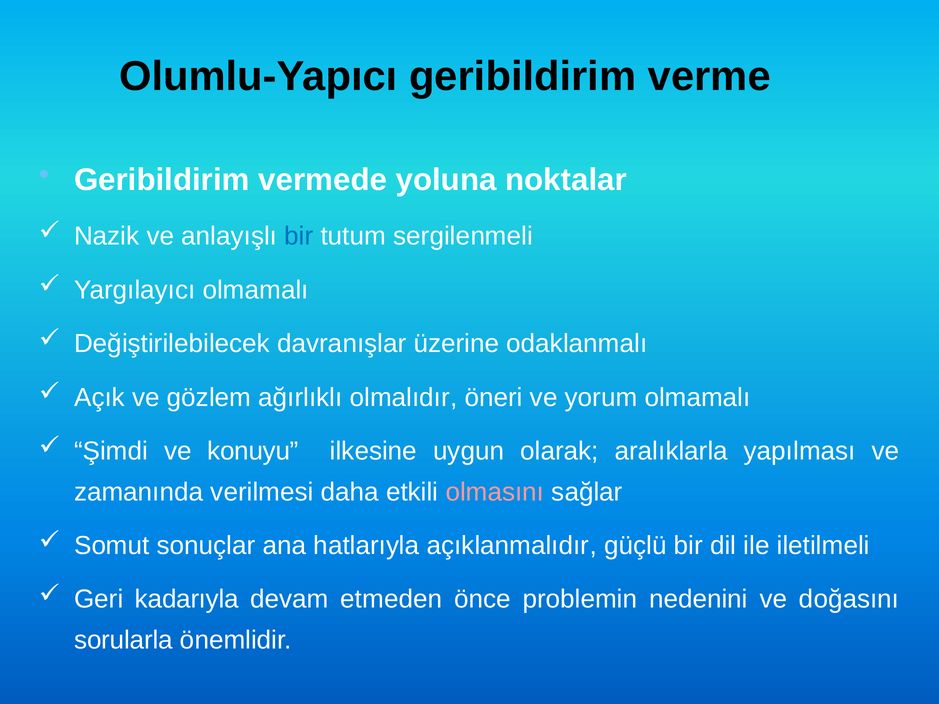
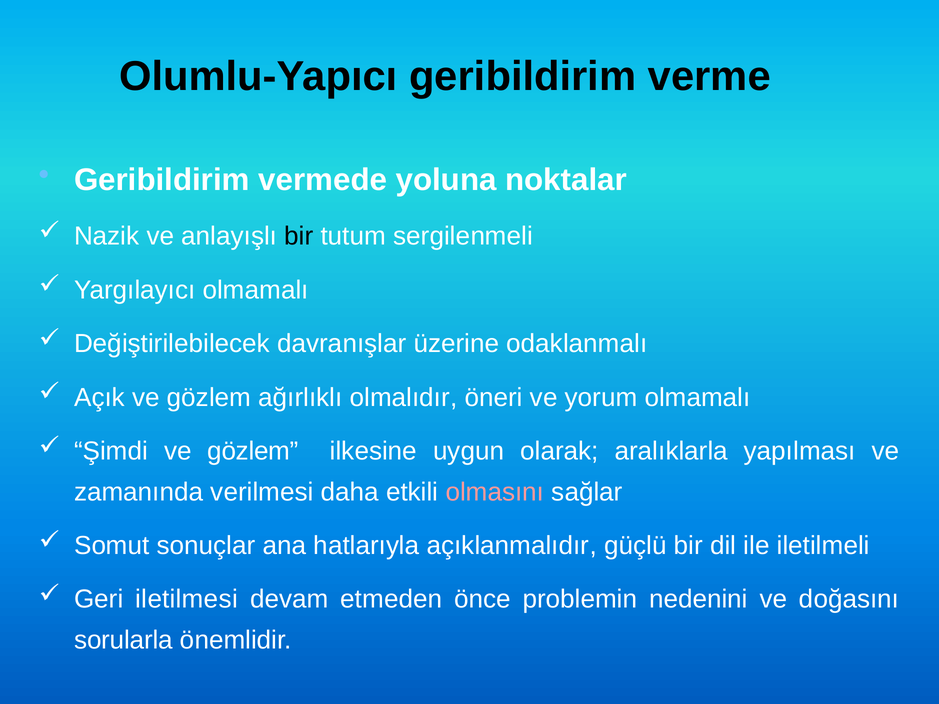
bir colour: blue -> black (299, 236)
Şimdi ve konuyu: konuyu -> gözlem (253, 451)
kadarıyla: kadarıyla -> iletilmesi (187, 600)
